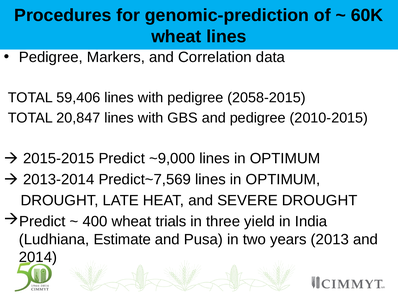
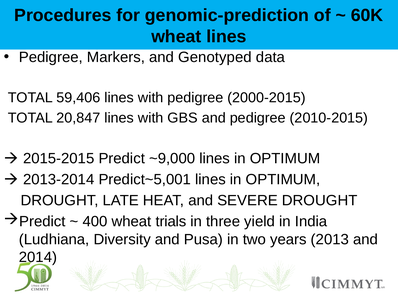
Correlation: Correlation -> Genotyped (215, 57)
2058-2015: 2058-2015 -> 2000-2015 (267, 98)
Predict~7,569: Predict~7,569 -> Predict~5,001 (145, 180)
Estimate: Estimate -> Diversity (122, 240)
